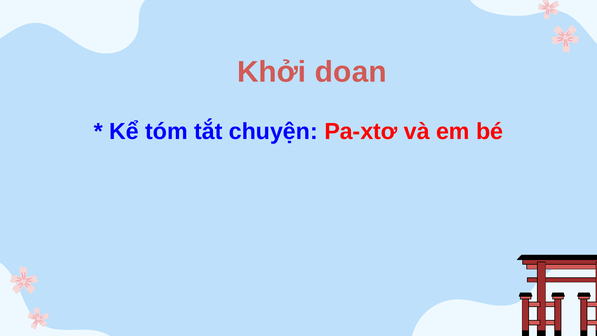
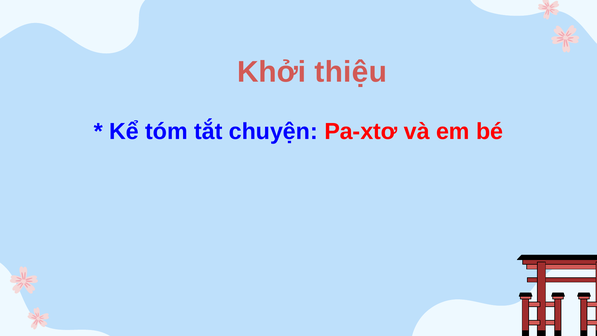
doan: doan -> thiệu (351, 72)
